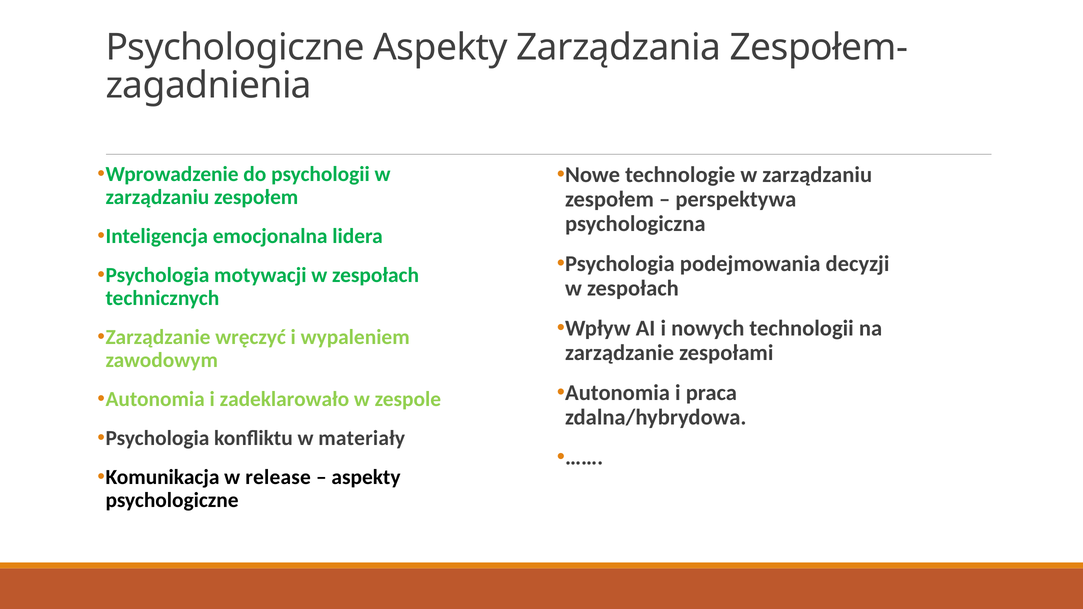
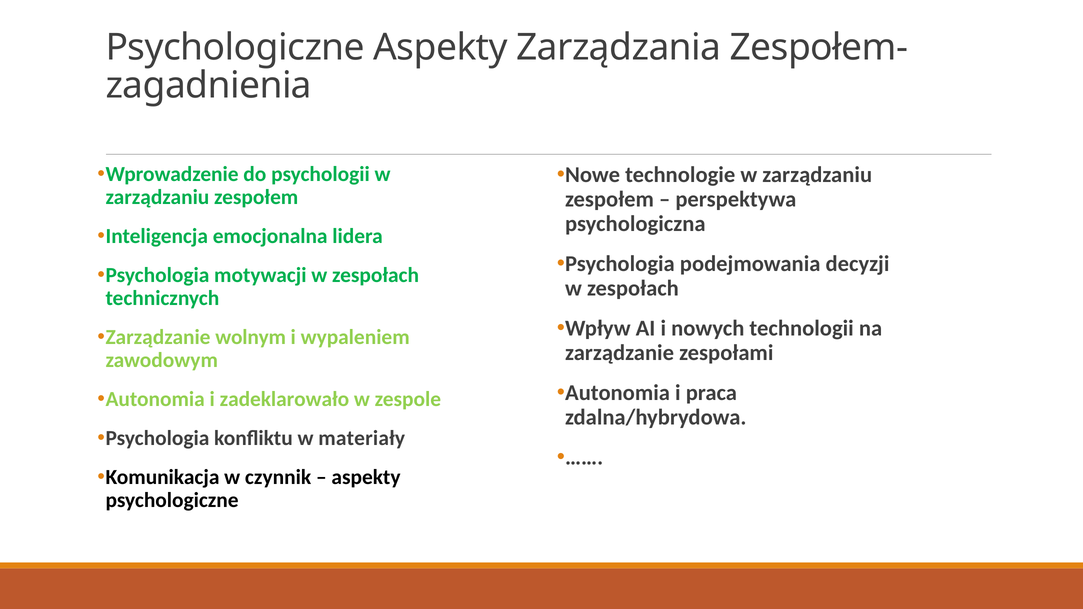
wręczyć: wręczyć -> wolnym (251, 337)
release: release -> czynnik (278, 477)
